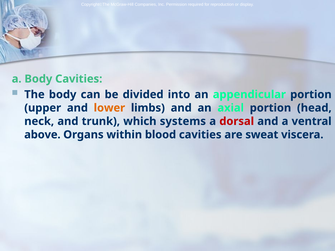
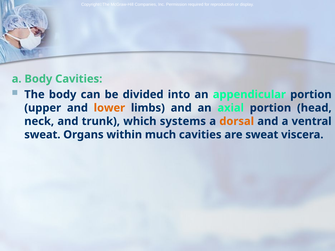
dorsal colour: red -> orange (237, 121)
above: above -> sweat (42, 135)
blood: blood -> much (161, 135)
